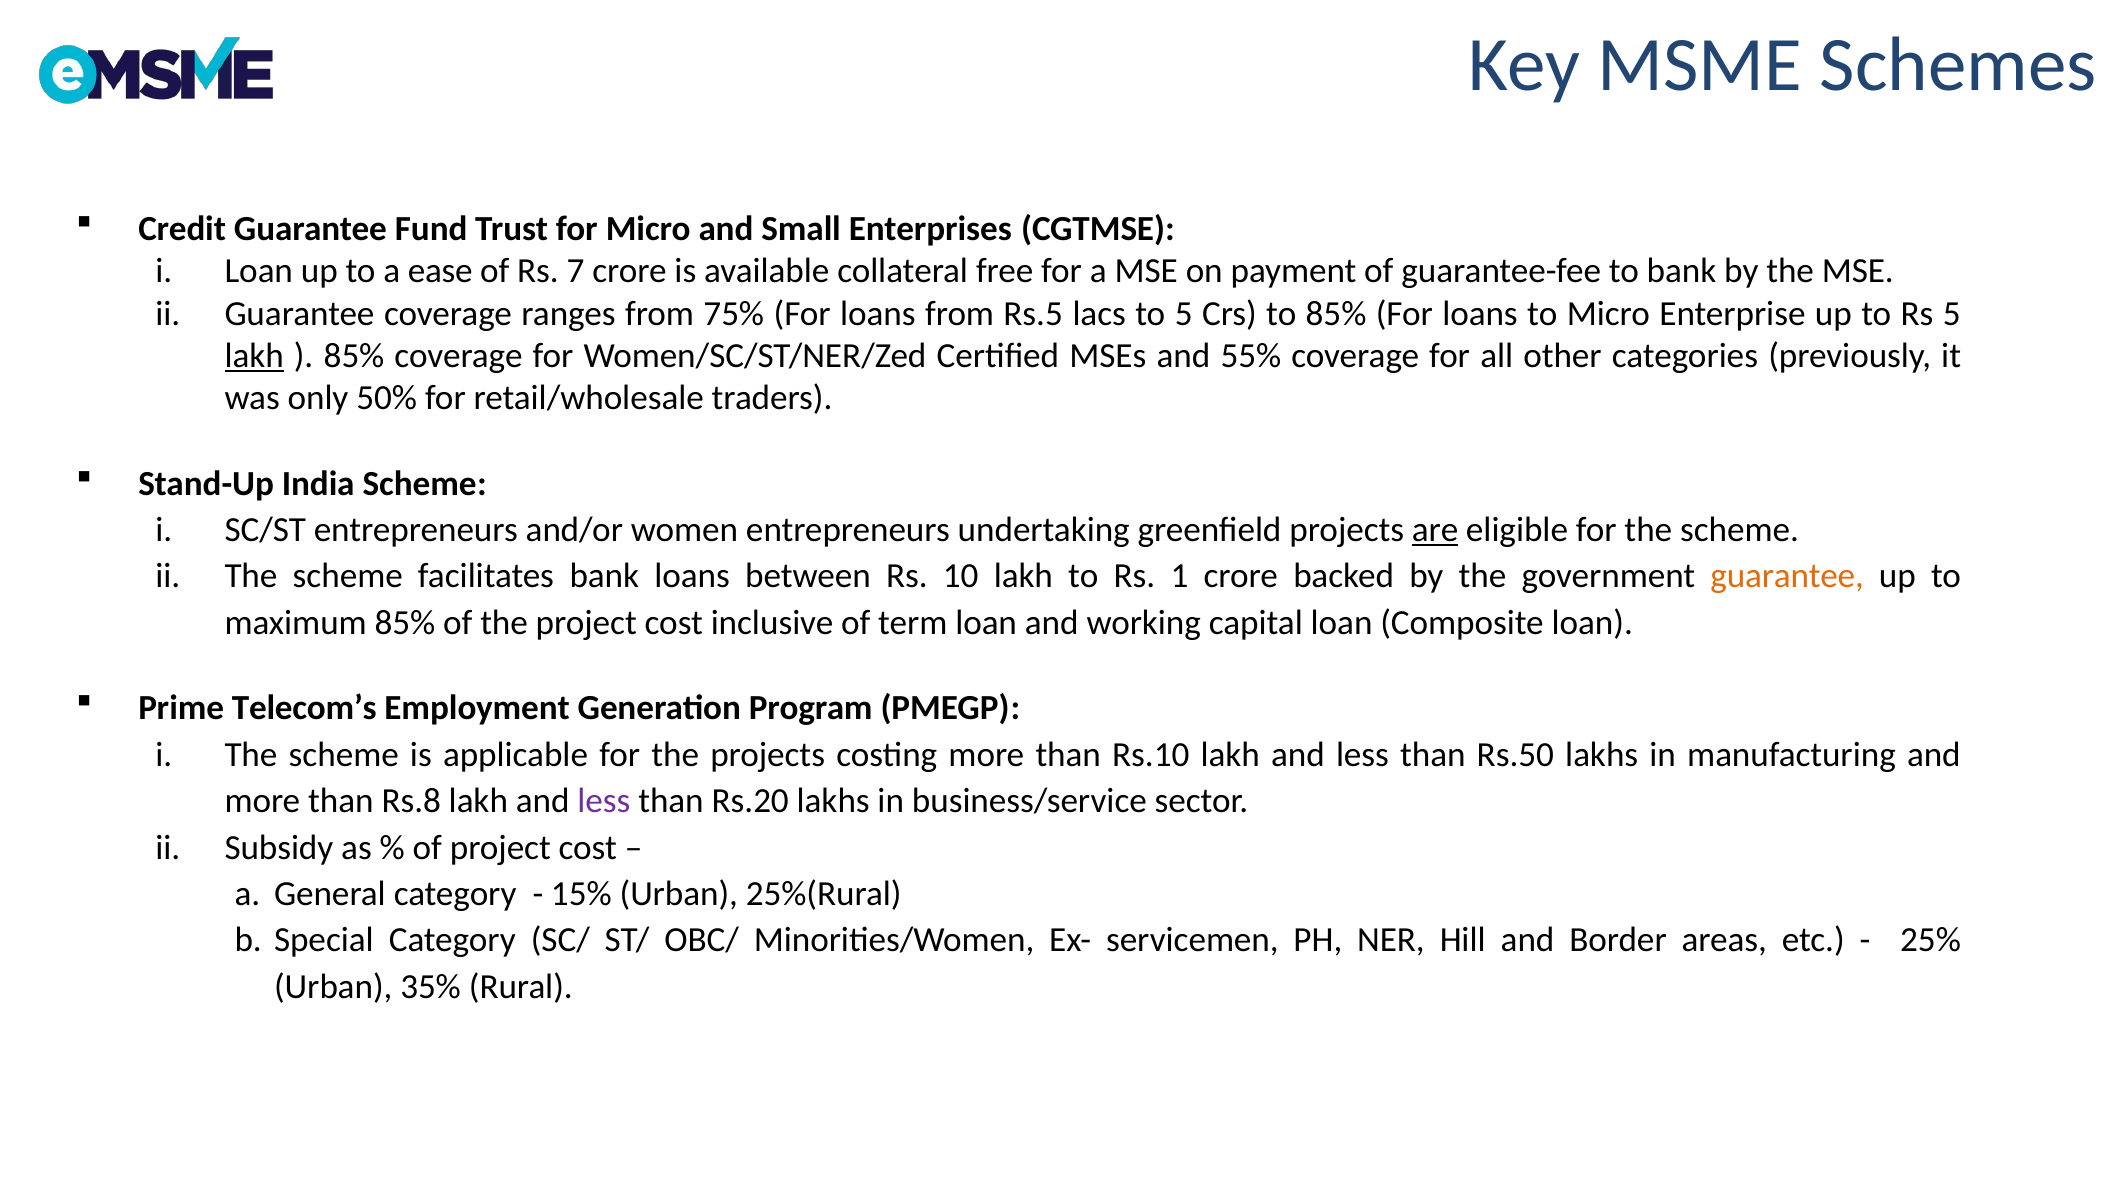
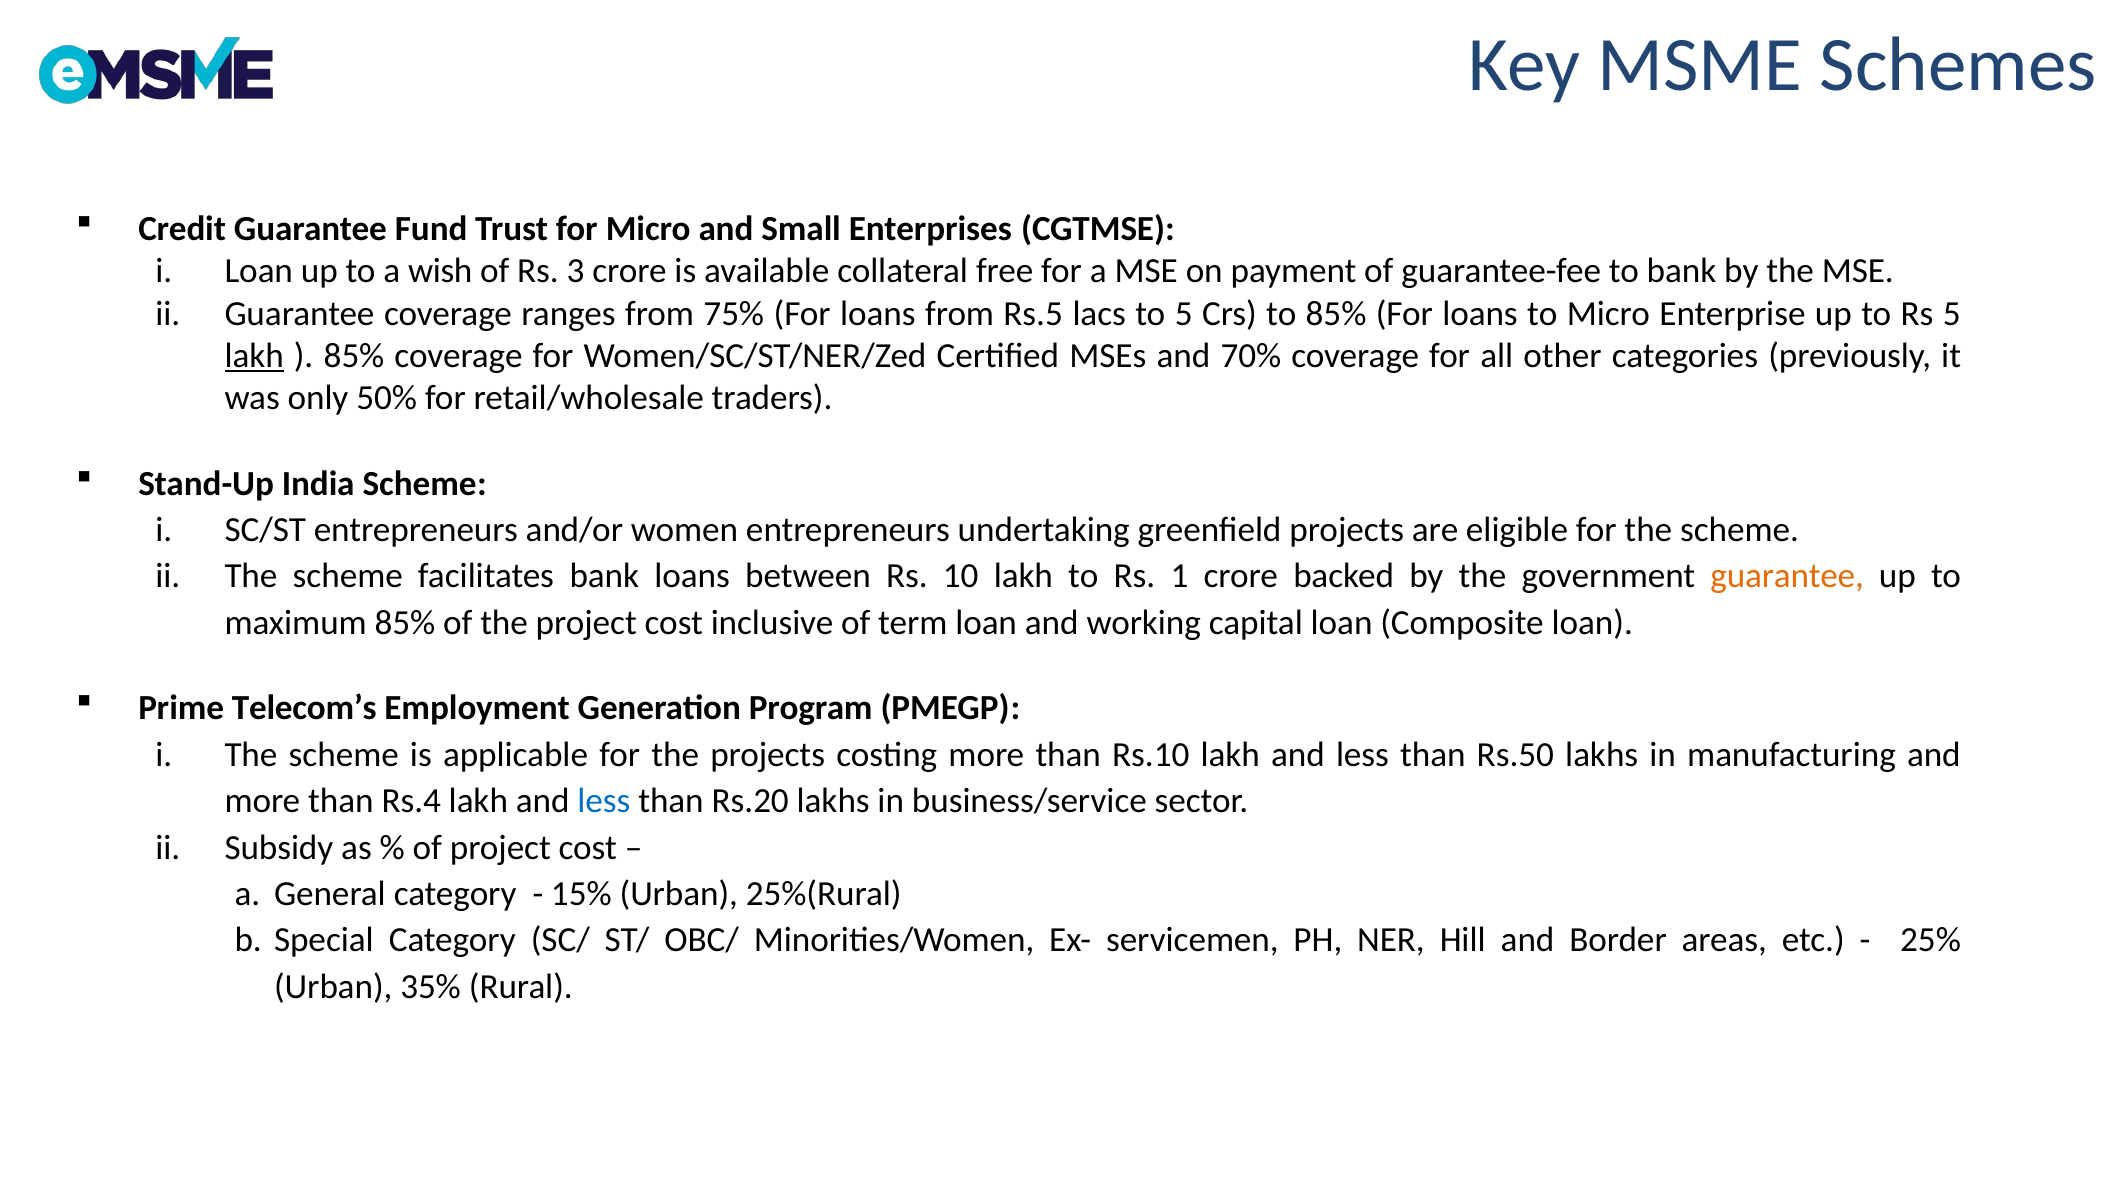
ease: ease -> wish (440, 271)
7: 7 -> 3 (575, 271)
55%: 55% -> 70% (1251, 356)
are underline: present -> none (1435, 530)
Rs.8: Rs.8 -> Rs.4 (411, 801)
less colour: purple -> blue (604, 801)
